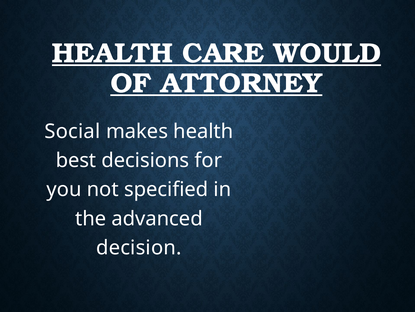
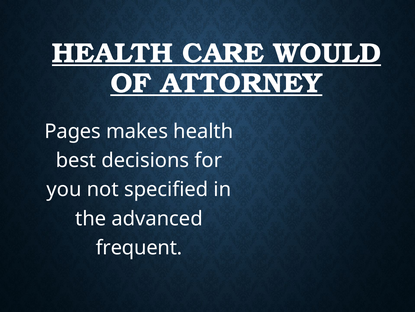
Social: Social -> Pages (73, 131)
decision: decision -> frequent (139, 247)
